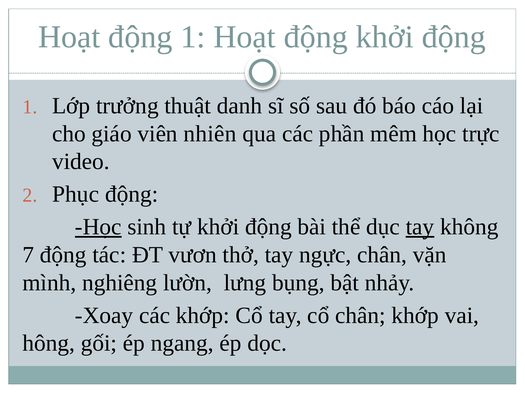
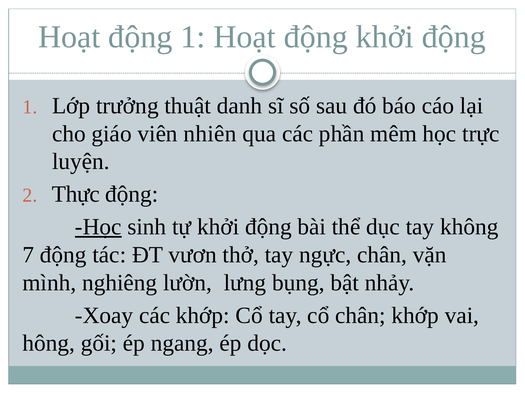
video: video -> luyện (81, 162)
Phục: Phục -> Thực (76, 195)
tay underline: present -> none (420, 227)
